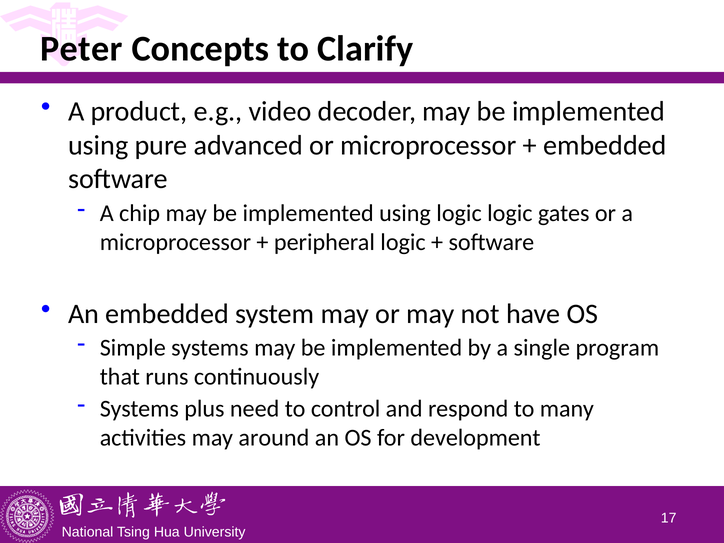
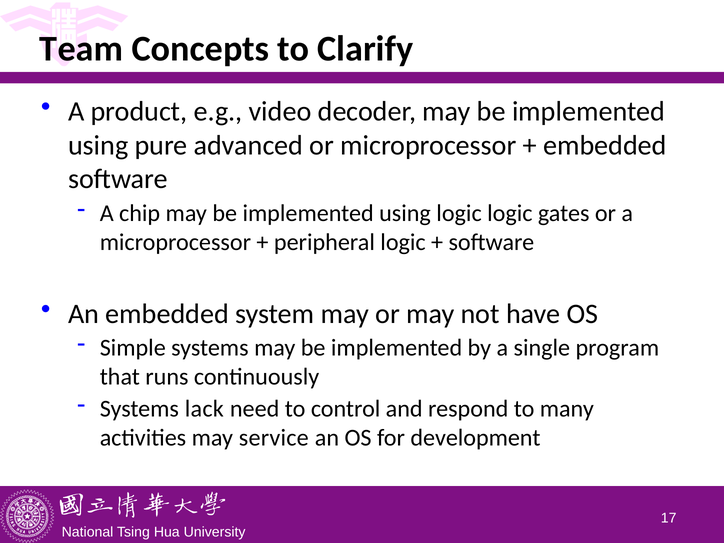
Peter: Peter -> Team (81, 49)
plus: plus -> lack (204, 409)
around: around -> service (274, 438)
